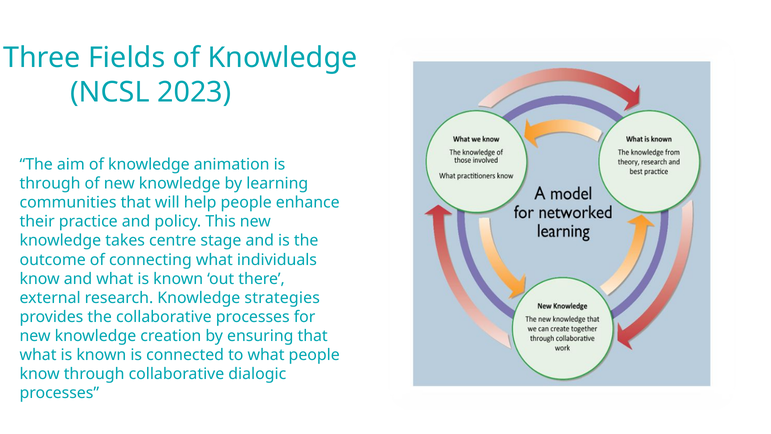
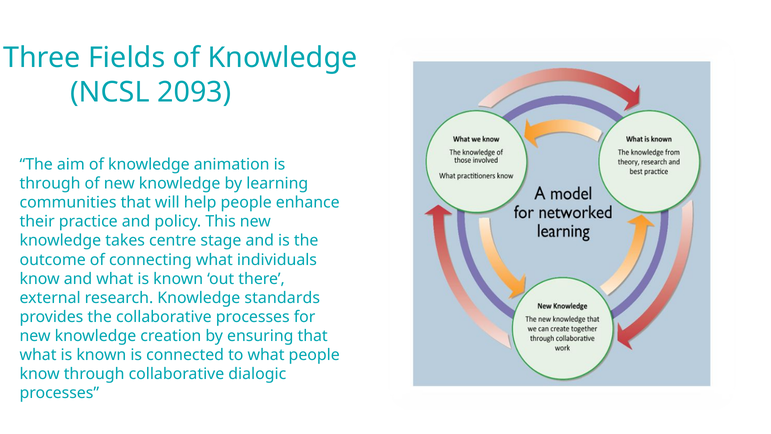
2023: 2023 -> 2093 (194, 92)
strategies: strategies -> standards (282, 298)
